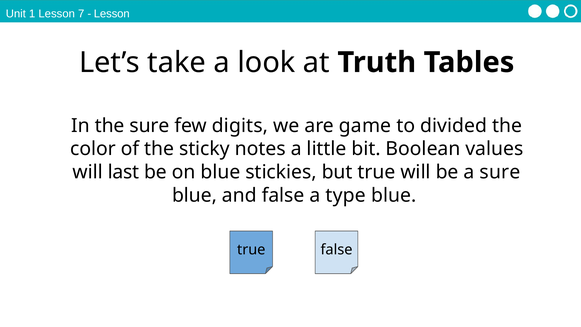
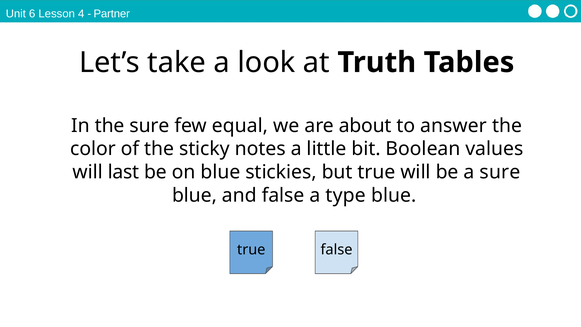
1: 1 -> 6 (32, 14)
7: 7 -> 4 (81, 14)
Lesson: Lesson -> Partner (112, 14)
digits: digits -> equal (240, 126)
game: game -> about (365, 126)
divided: divided -> answer (454, 126)
